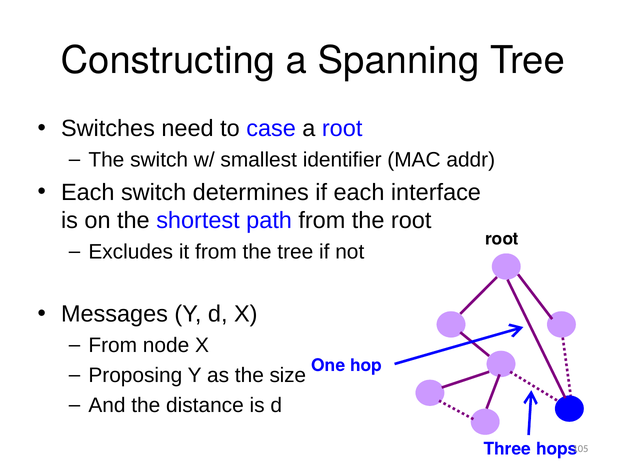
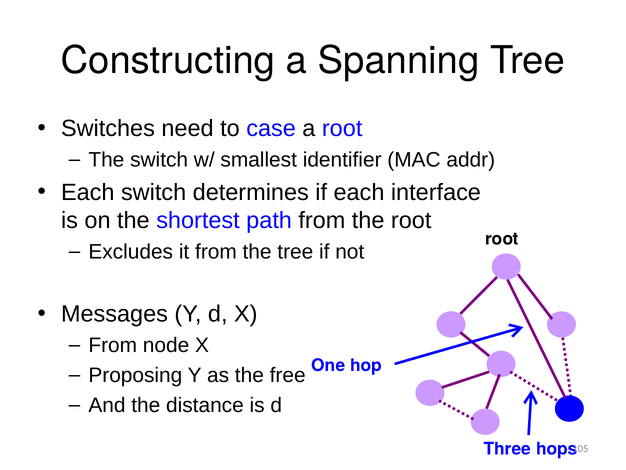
size: size -> free (288, 375)
